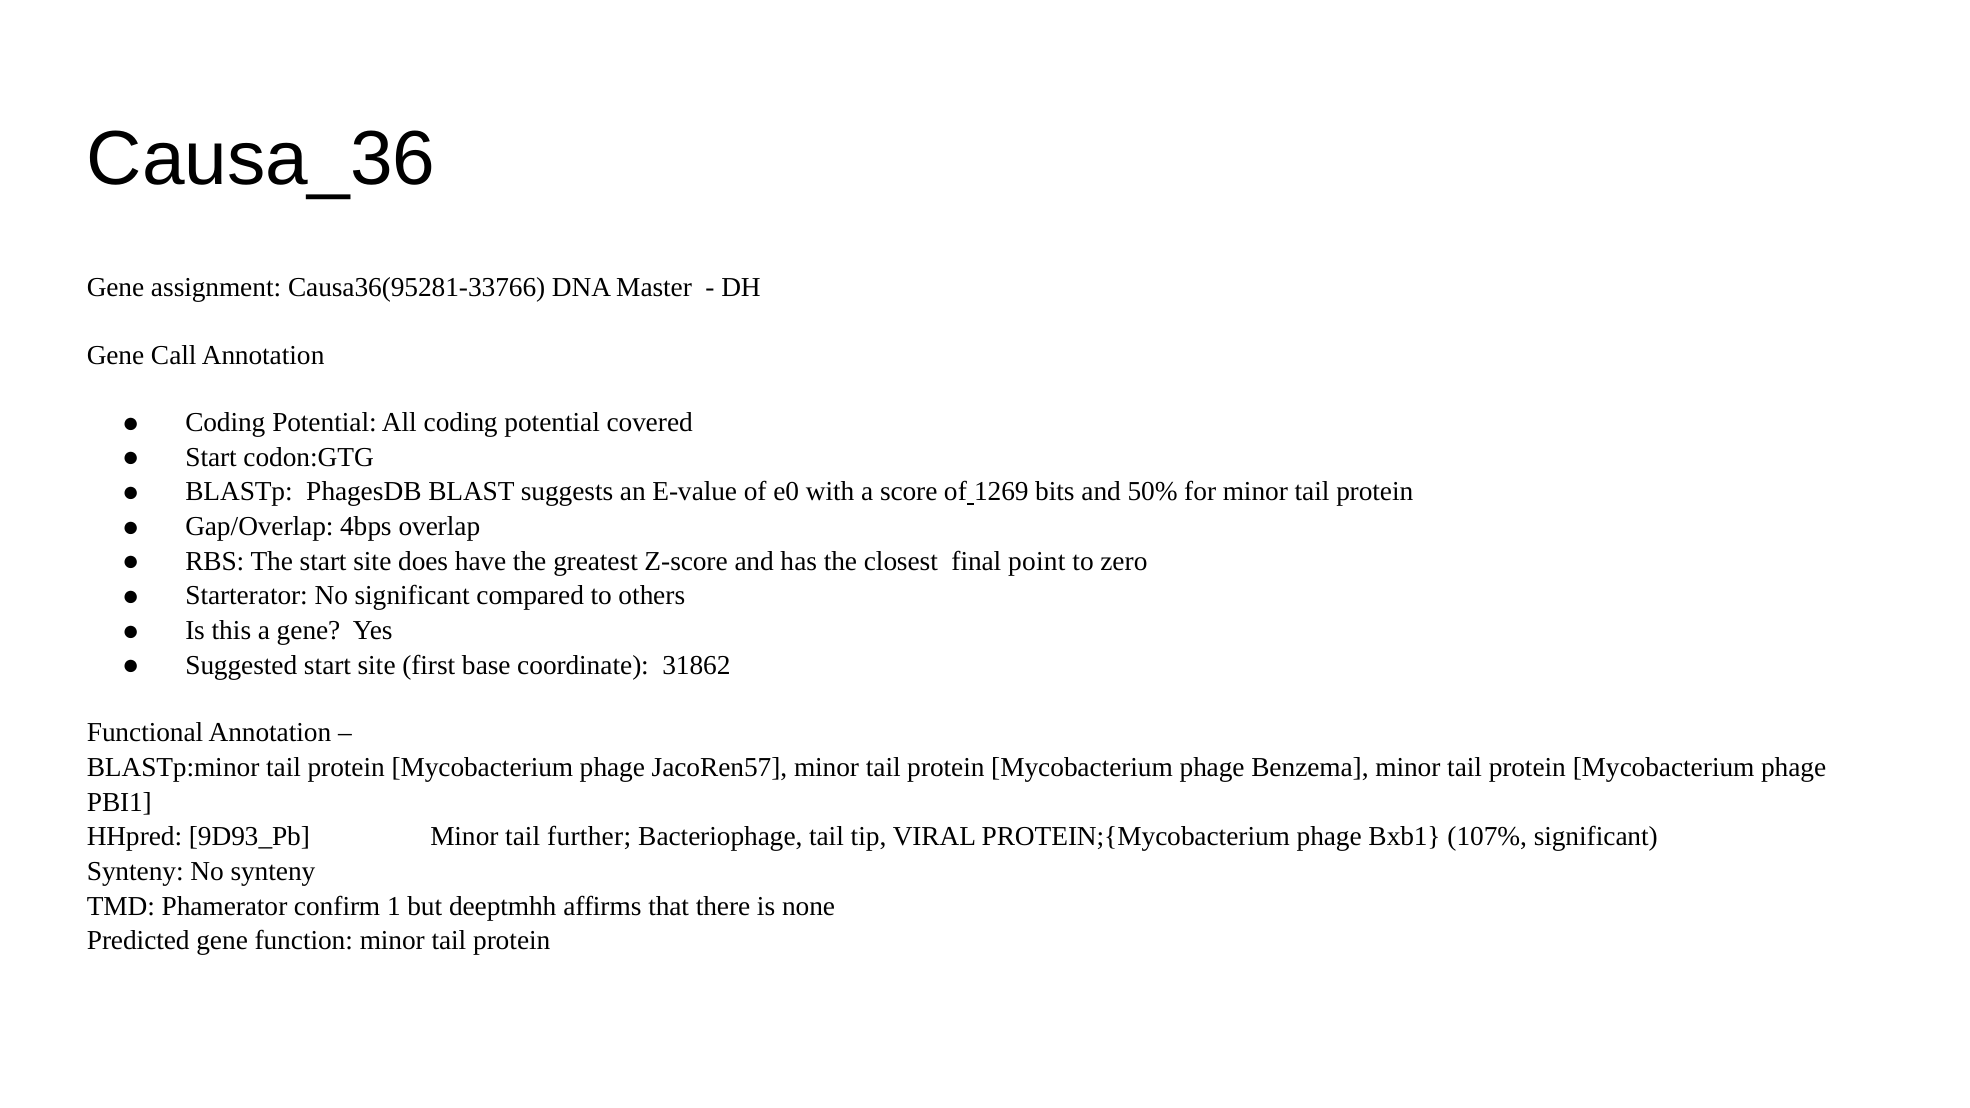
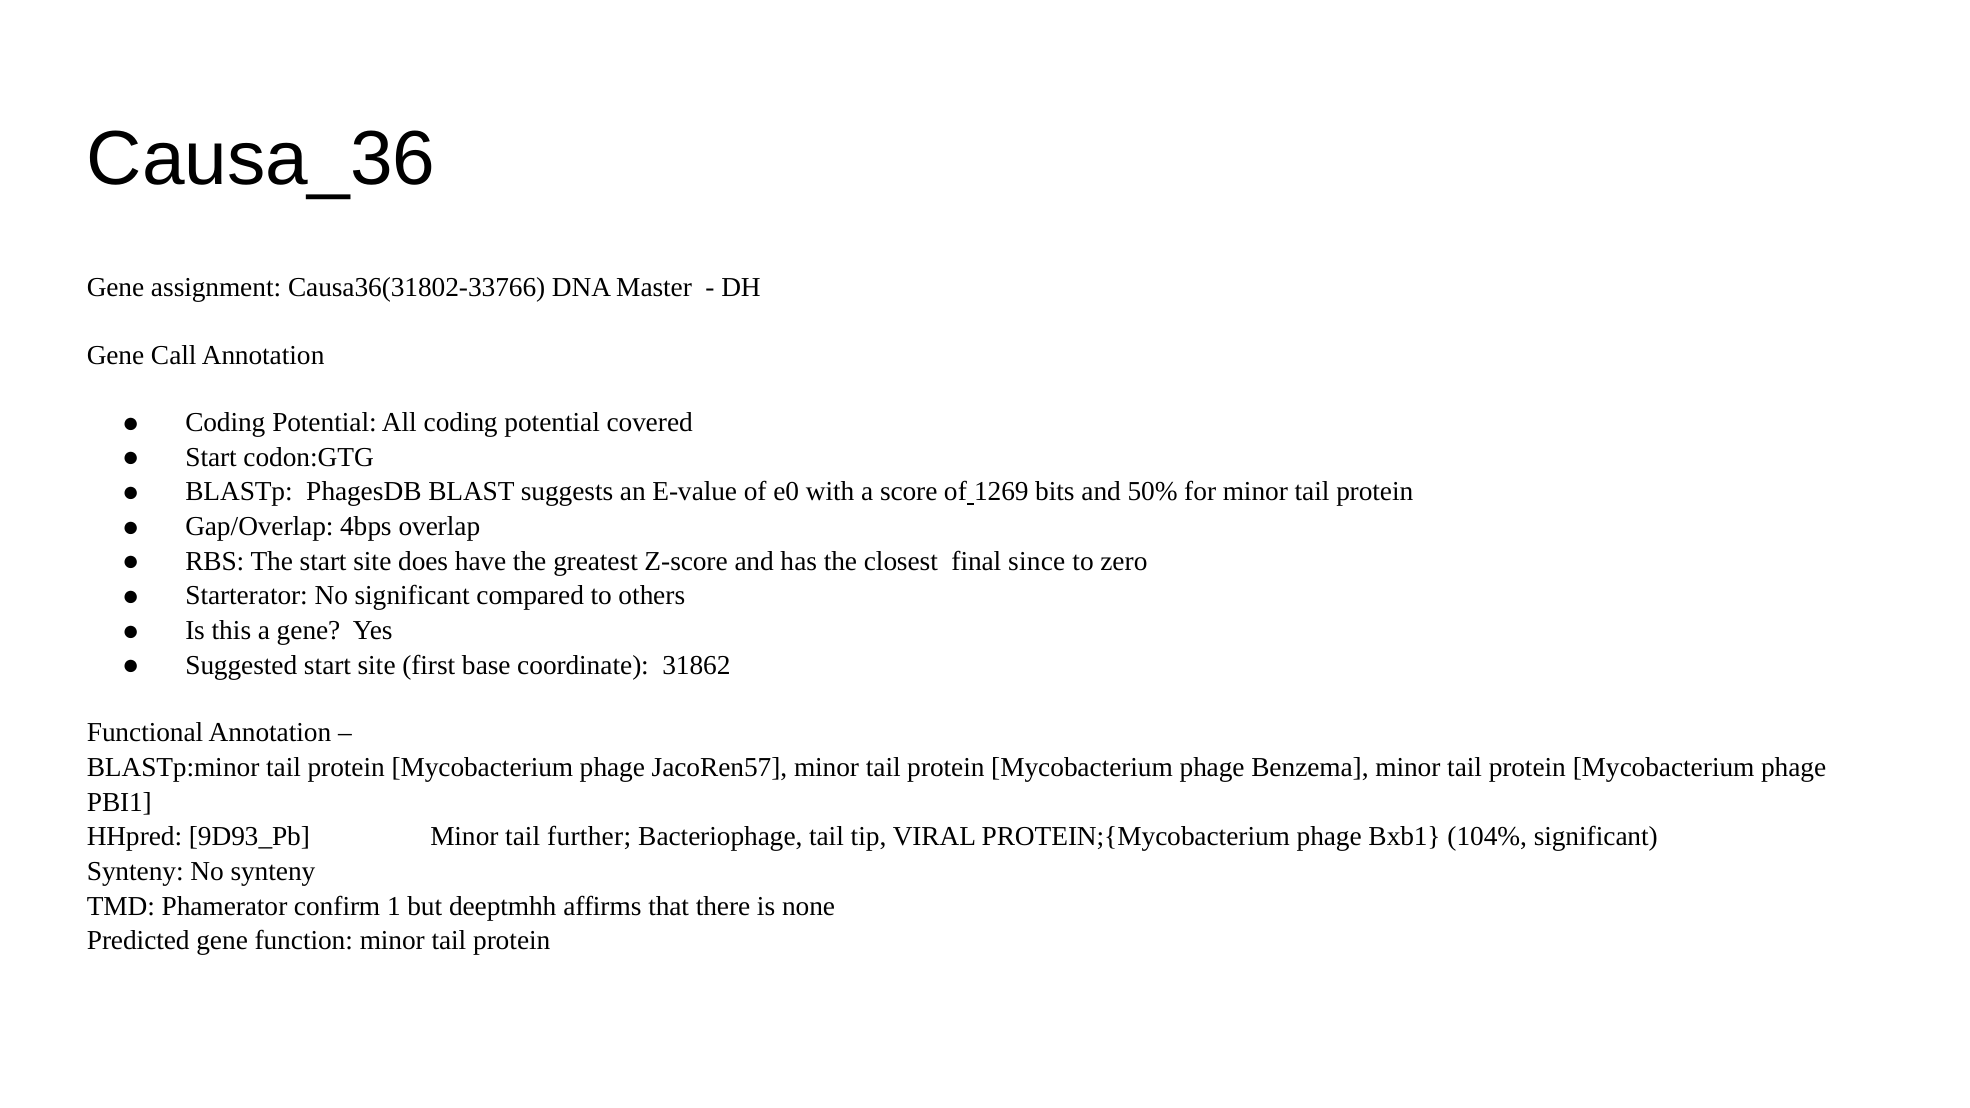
Causa36(95281-33766: Causa36(95281-33766 -> Causa36(31802-33766 (417, 288)
point: point -> since (1037, 561)
107%: 107% -> 104% (1487, 837)
